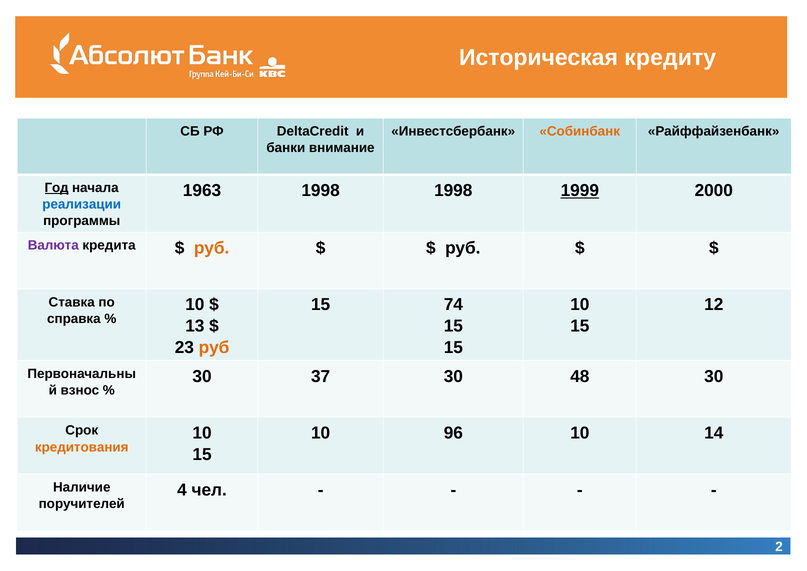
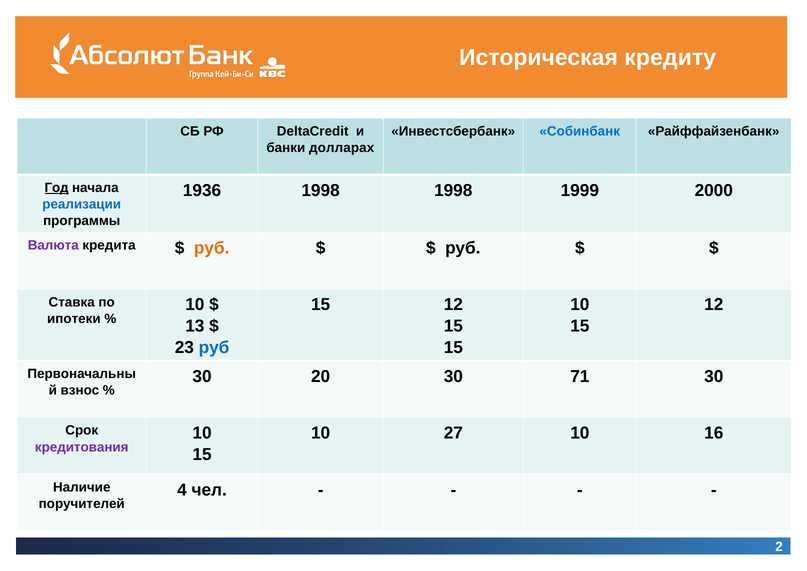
Собинбанк colour: orange -> blue (580, 131)
внимание: внимание -> долларах (342, 148)
1963: 1963 -> 1936 (202, 190)
1999 underline: present -> none (580, 190)
74: 74 -> 12 (453, 305)
справка: справка -> ипотеки (74, 319)
руб colour: orange -> blue (214, 347)
37: 37 -> 20 (321, 376)
48: 48 -> 71 (580, 376)
96: 96 -> 27 (453, 433)
14: 14 -> 16 (714, 433)
кредитования colour: orange -> purple (82, 447)
